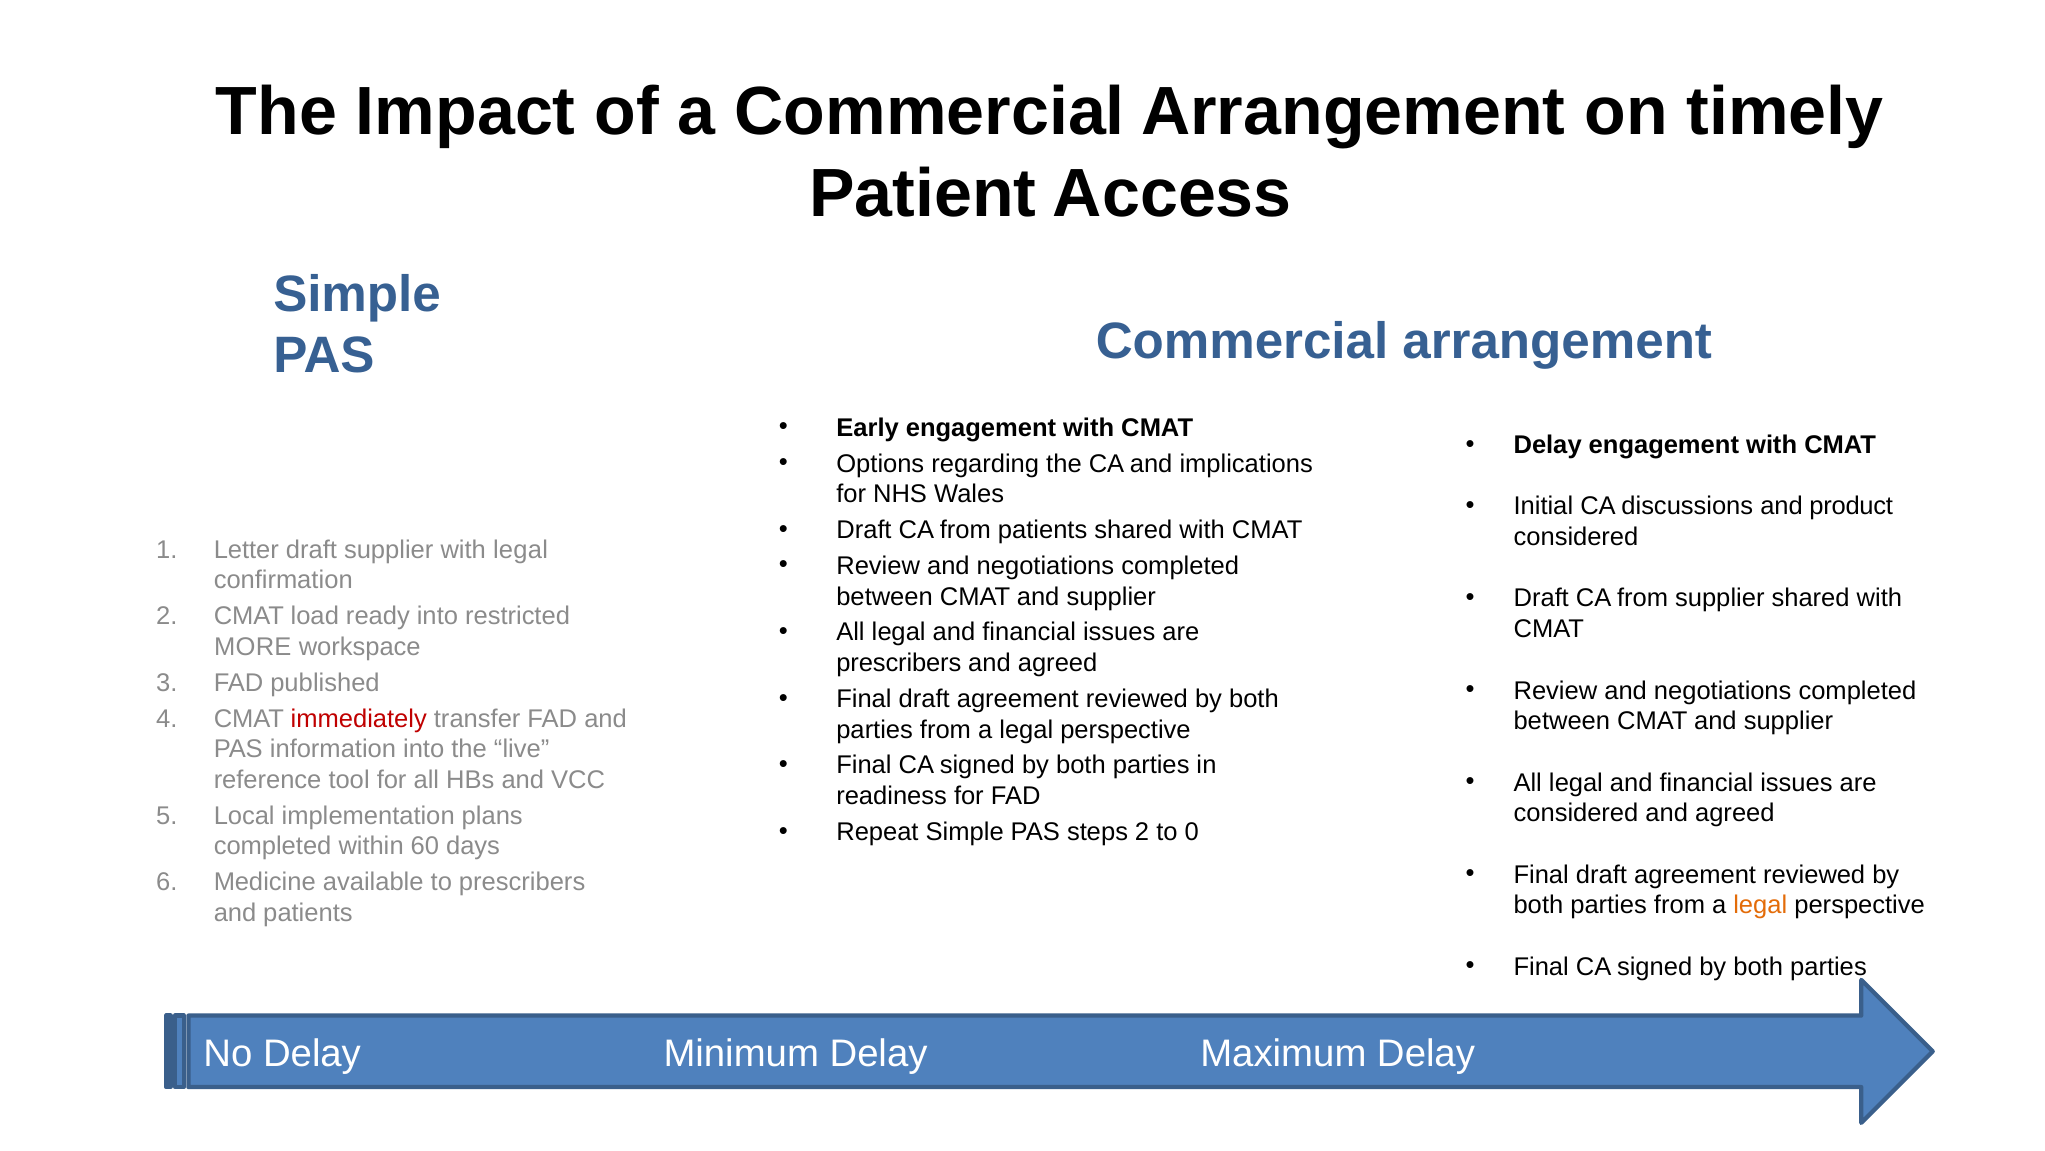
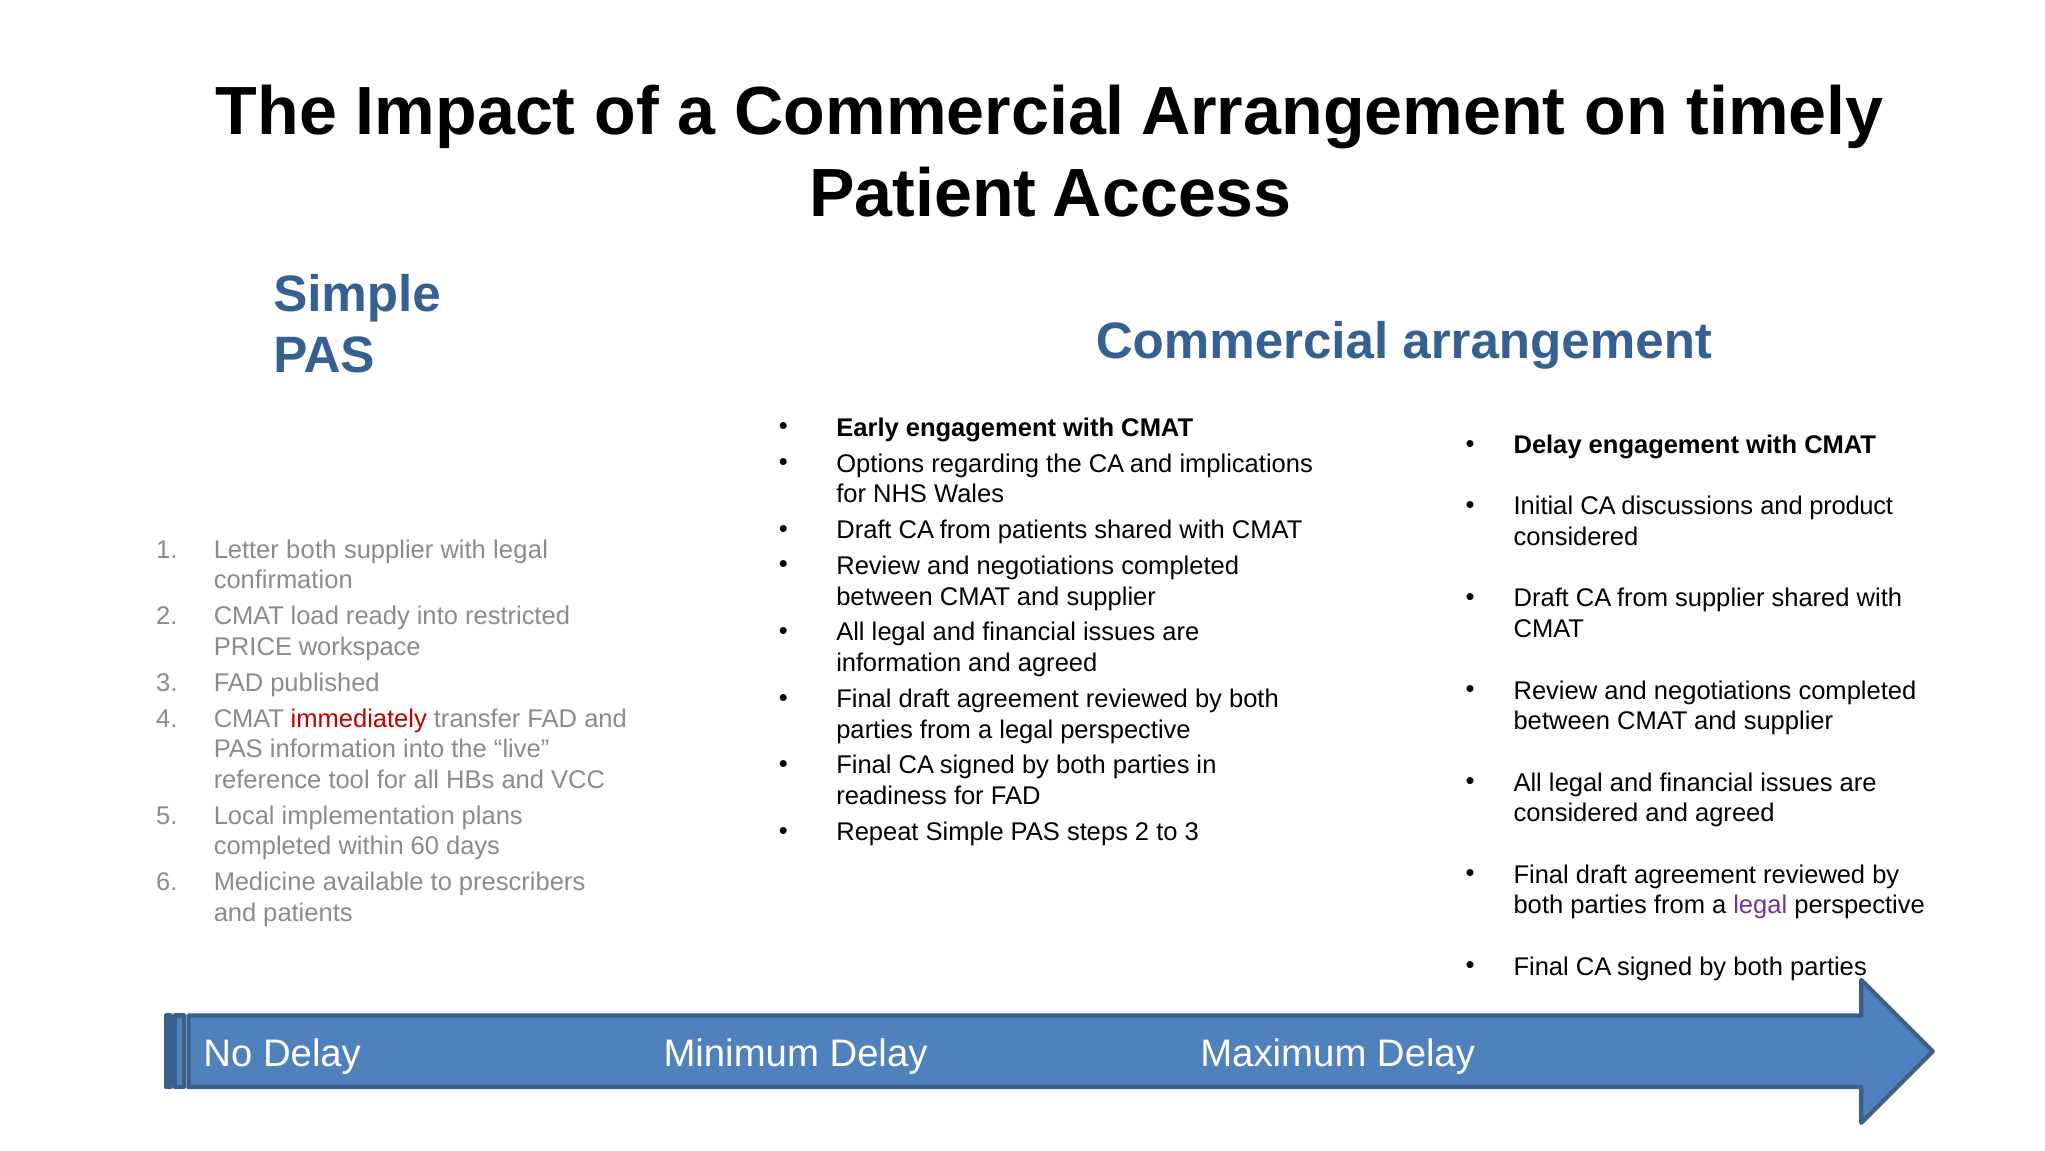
Letter draft: draft -> both (311, 549)
MORE: MORE -> PRICE (253, 647)
prescribers: prescribers -> information (899, 663)
to 0: 0 -> 3 (1192, 832)
legal colour: orange -> purple (1760, 905)
